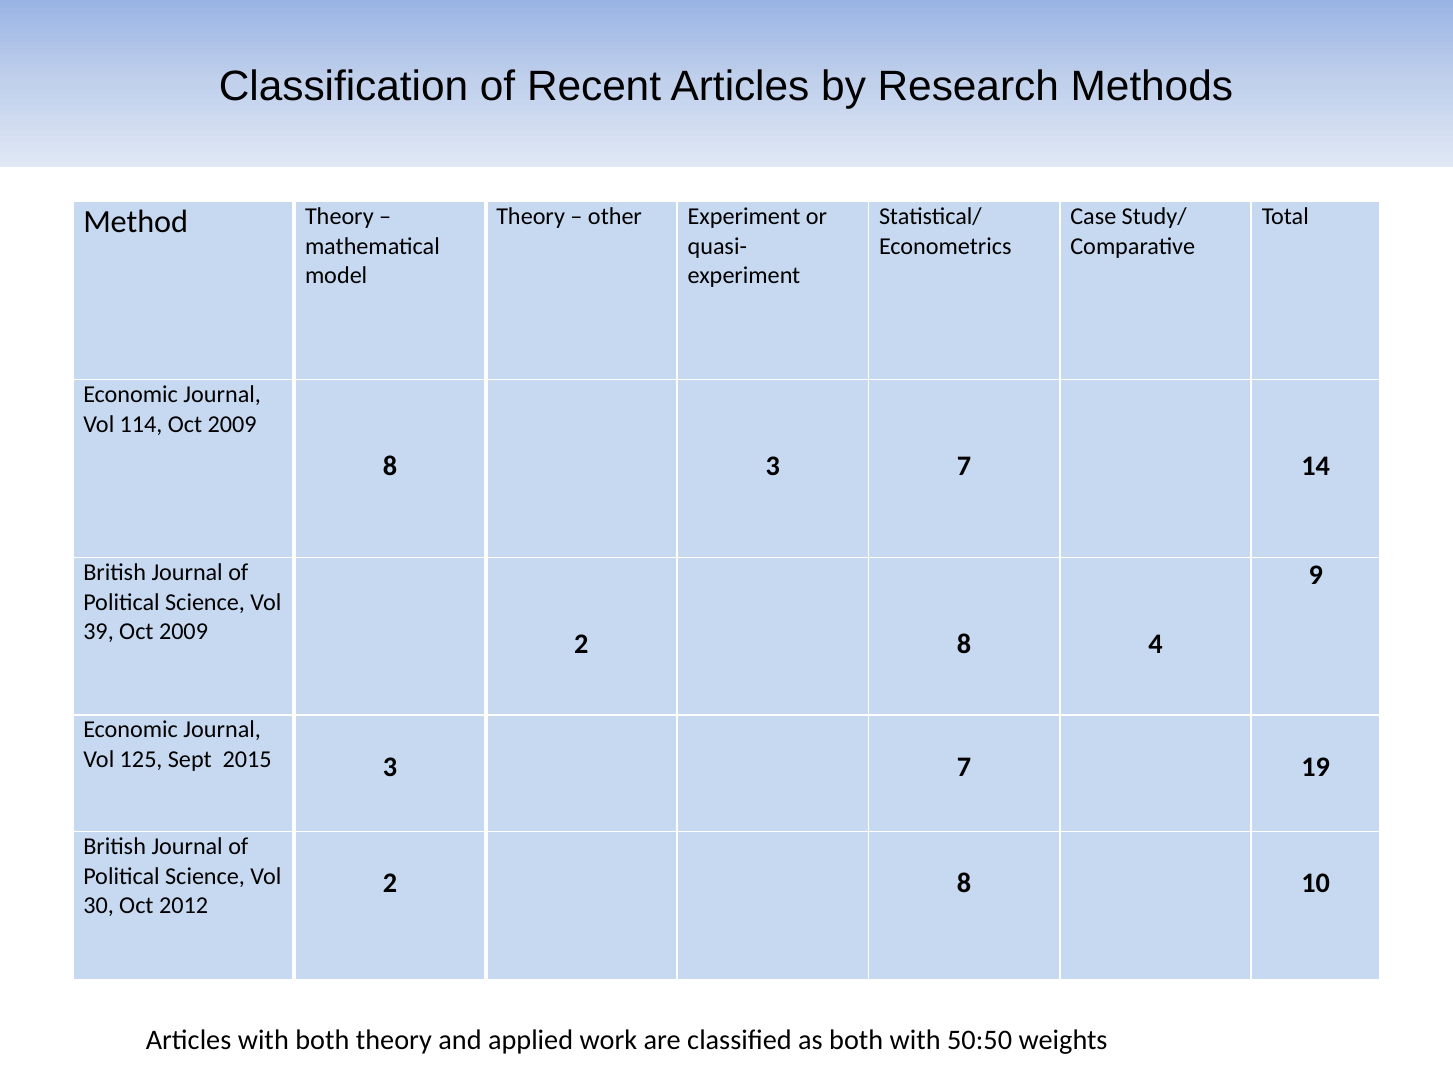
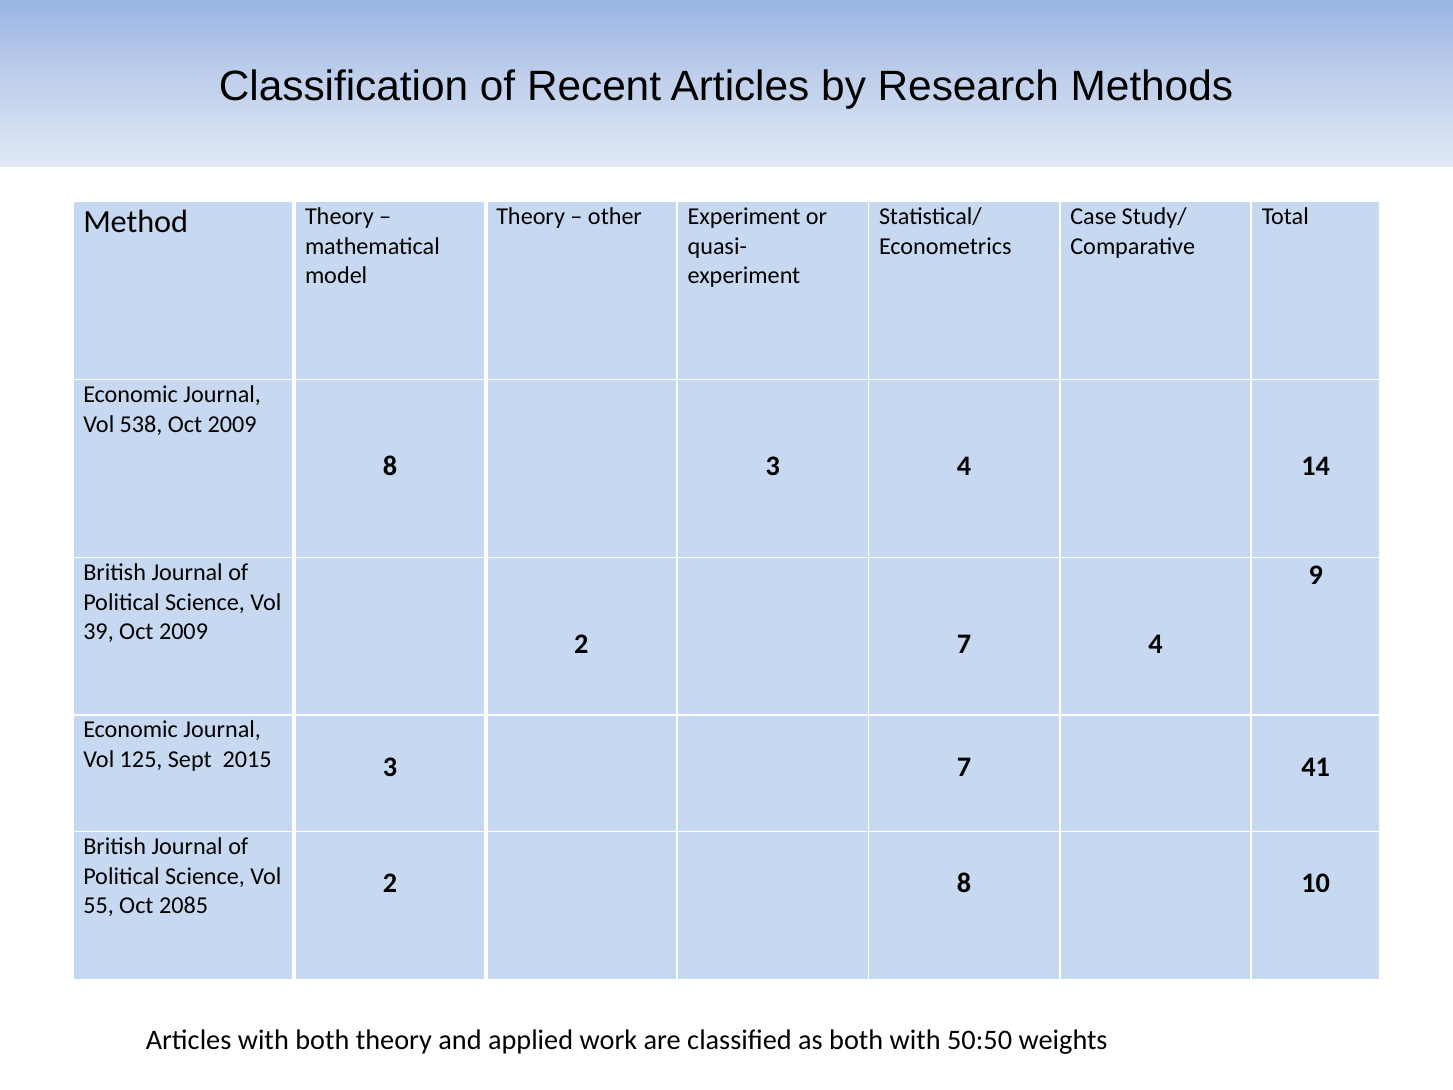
114: 114 -> 538 (141, 424)
8 3 7: 7 -> 4 (964, 466)
2009 2 8: 8 -> 7 (964, 644)
19: 19 -> 41 (1316, 767)
30: 30 -> 55 (99, 905)
2012: 2012 -> 2085 (184, 905)
